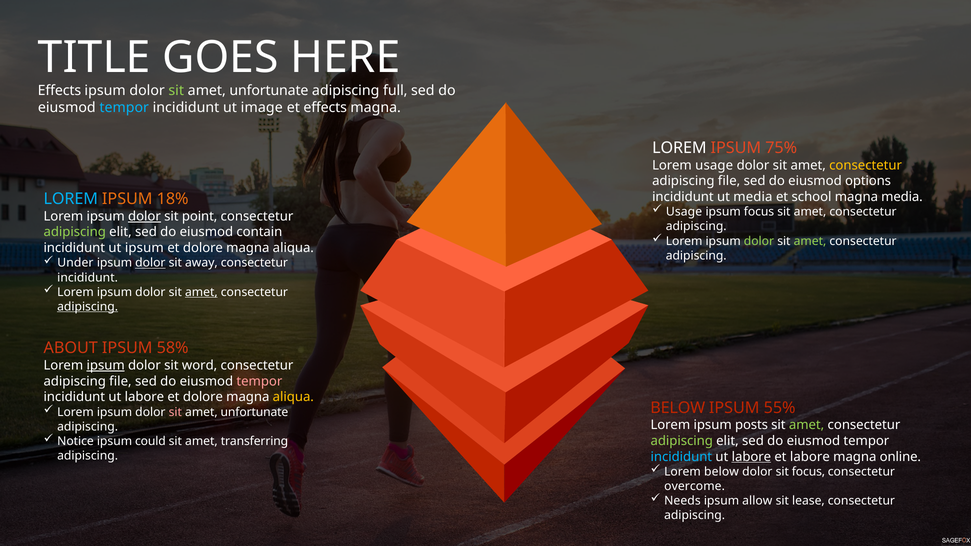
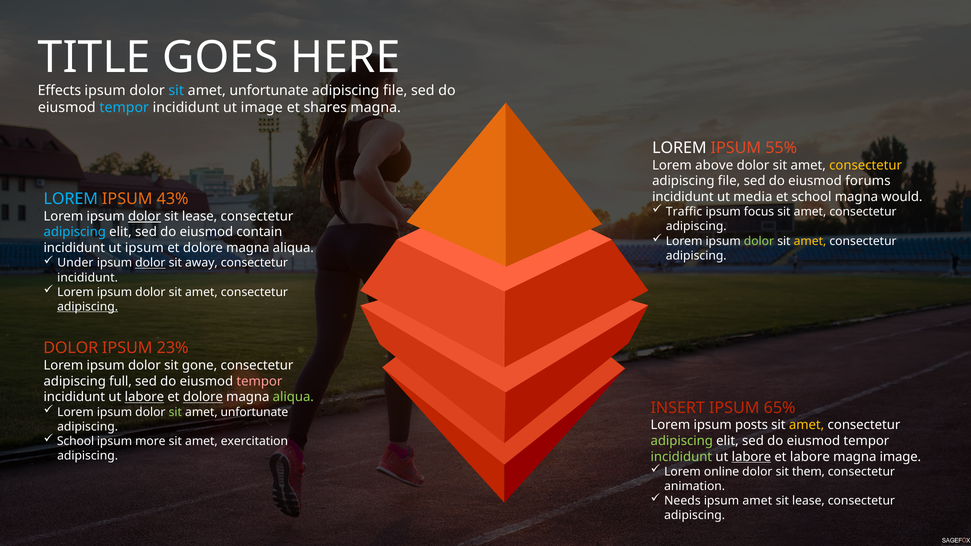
sit colour: light green -> light blue (176, 91)
full: full -> file (395, 91)
et effects: effects -> shares (325, 108)
75%: 75% -> 55% (781, 148)
Lorem usage: usage -> above (714, 165)
options: options -> forums (868, 181)
magna media: media -> would (902, 197)
18%: 18% -> 43% (173, 199)
Usage: Usage -> Traffic (684, 212)
point: point -> lease (200, 216)
adipiscing colour: light green -> light blue (75, 232)
amet colour: light green -> yellow (810, 241)
amet underline: present -> none (201, 292)
ABOUT: ABOUT -> DOLOR (71, 348)
58%: 58% -> 23% (173, 348)
ipsum underline: present -> none (106, 366)
word: word -> gone (200, 366)
file: file -> full (121, 381)
labore underline: none -> present (144, 397)
dolore underline: none -> present (203, 397)
aliqua colour: yellow -> light green (293, 397)
BELOW: BELOW -> INSERT (678, 408)
55%: 55% -> 65% (780, 408)
sit colour: pink -> light green (175, 412)
amet colour: light green -> yellow (807, 425)
Notice: Notice -> School (76, 441)
could: could -> more (150, 441)
transferring: transferring -> exercitation (254, 441)
incididunt colour: light blue -> light green (681, 457)
magna online: online -> image (900, 457)
Lorem below: below -> online (722, 472)
sit focus: focus -> them (808, 472)
overcome: overcome -> animation (695, 487)
ipsum allow: allow -> amet (757, 501)
